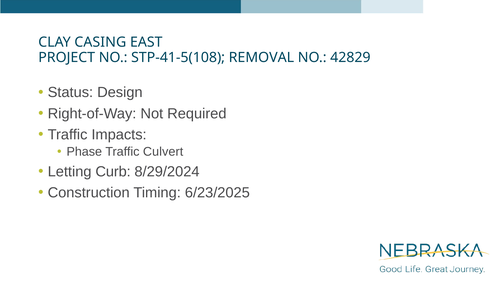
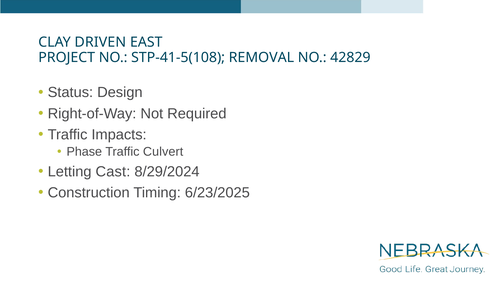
CASING: CASING -> DRIVEN (100, 42)
Curb: Curb -> Cast (113, 172)
